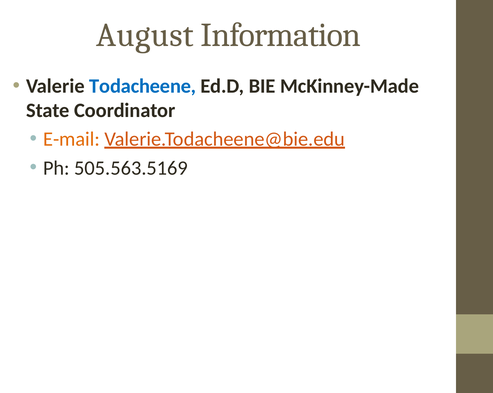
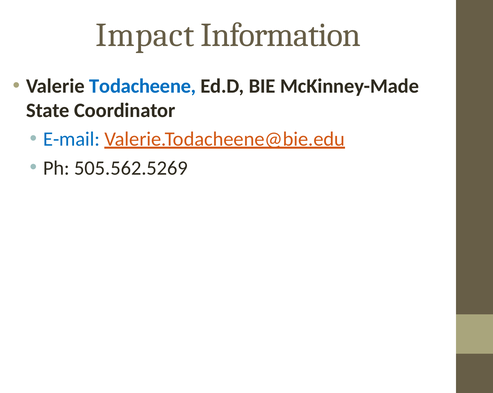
August: August -> Impact (145, 35)
E-mail colour: orange -> blue (71, 139)
505.563.5169: 505.563.5169 -> 505.562.5269 (131, 168)
